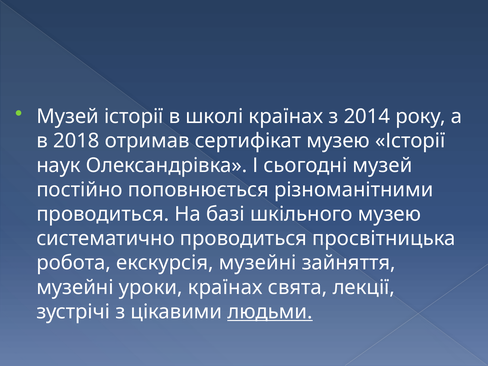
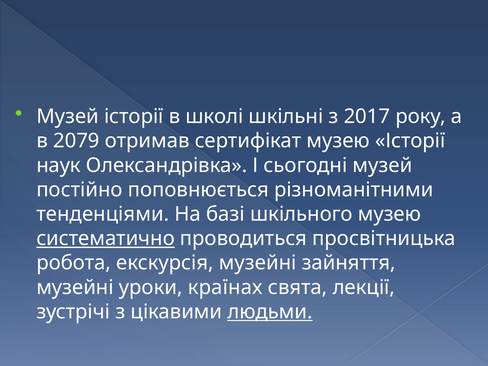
школі країнах: країнах -> шкільні (286, 117)
2014: 2014 -> 2017 (367, 117)
2018: 2018 -> 2079 (76, 141)
проводиться: проводиться -> тенденціями (103, 214)
систематично underline: none -> present (106, 239)
